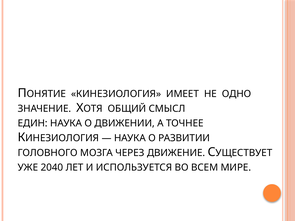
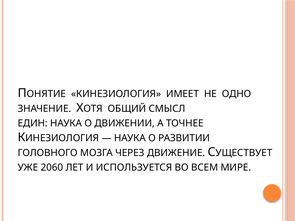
2040: 2040 -> 2060 (52, 168)
